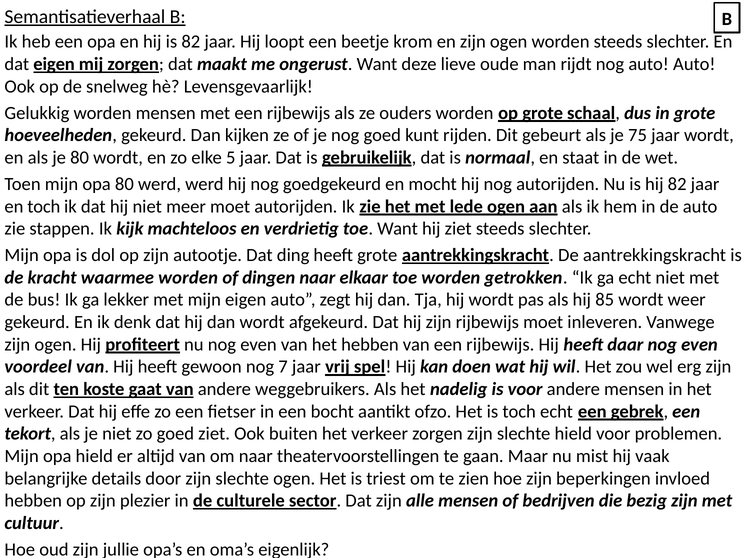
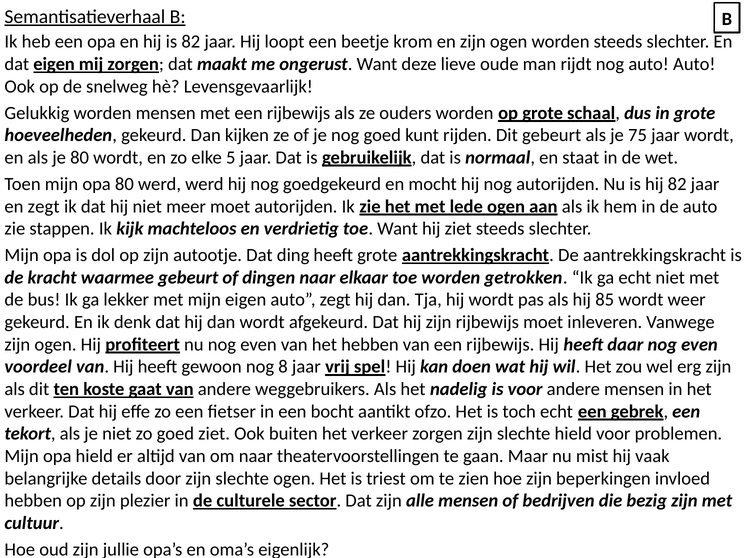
en toch: toch -> zegt (44, 206)
waarmee worden: worden -> gebeurt (188, 277)
7: 7 -> 8 (283, 367)
